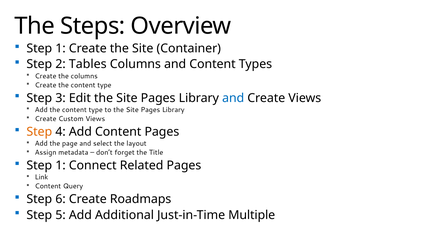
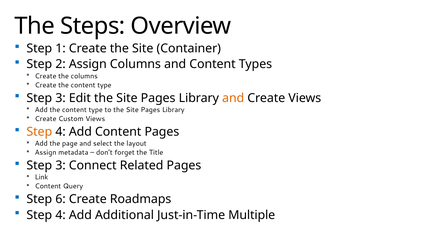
2 Tables: Tables -> Assign (88, 64)
and colour: blue -> orange (233, 98)
1: 1 -> 3 (61, 166)
5: 5 -> 4 (61, 215)
